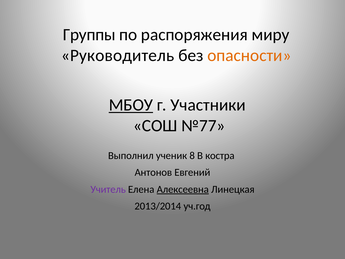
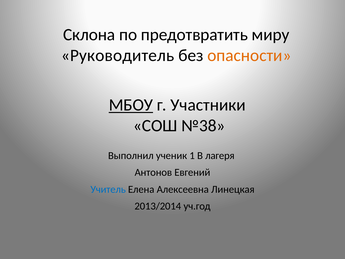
Группы: Группы -> Склона (89, 35)
распоряжения: распоряжения -> предотвратить (194, 35)
№77: №77 -> №38 (203, 126)
8: 8 -> 1 (192, 155)
костра: костра -> лагеря (220, 155)
Учитель colour: purple -> blue (108, 189)
Алексеевна underline: present -> none (183, 189)
